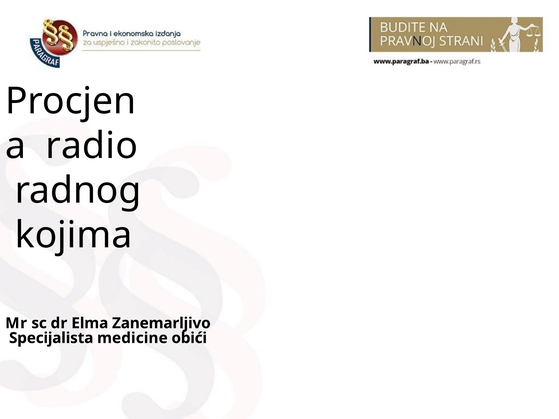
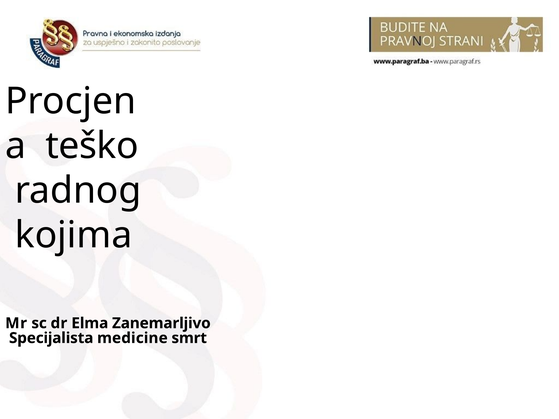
radio: radio -> teško (92, 146)
obići: obići -> smrt (189, 338)
